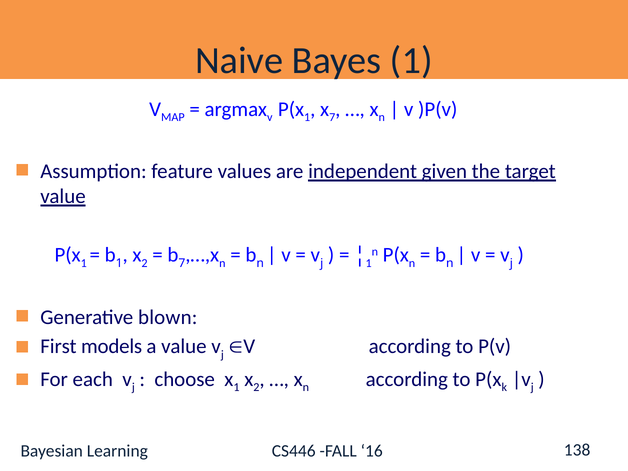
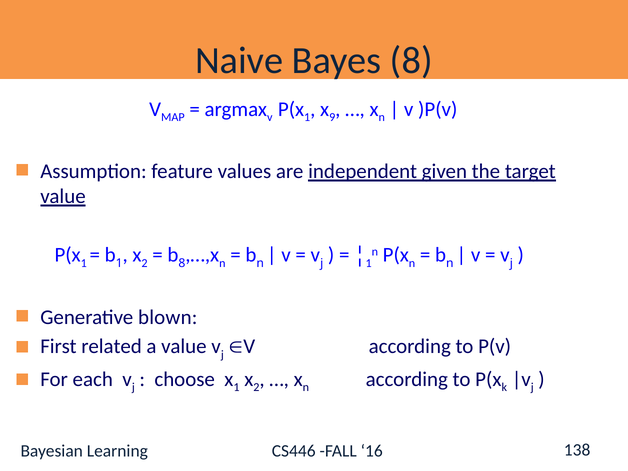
Bayes 1: 1 -> 8 (411, 61)
7: 7 -> 9 (332, 117)
7: 7 -> 8 (182, 263)
models: models -> related (112, 346)
